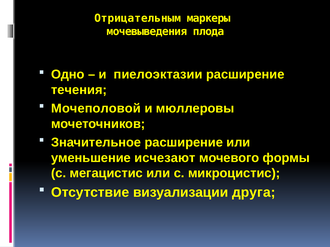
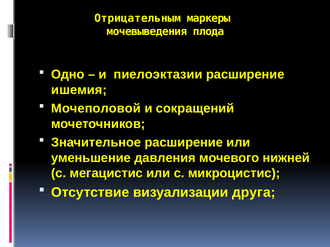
течения: течения -> ишемия (79, 90)
мюллеровы: мюллеровы -> сокращений (195, 109)
исчезают: исчезают -> давления (165, 158)
формы: формы -> нижней (286, 158)
